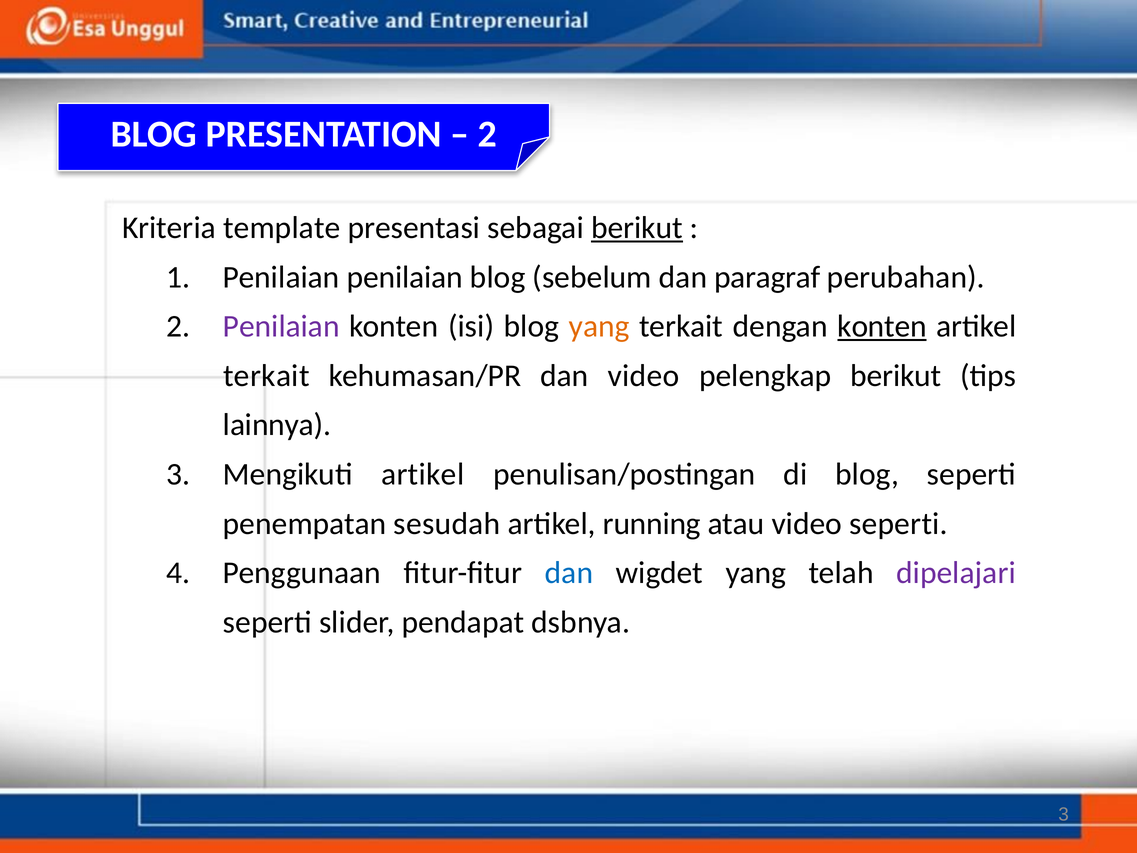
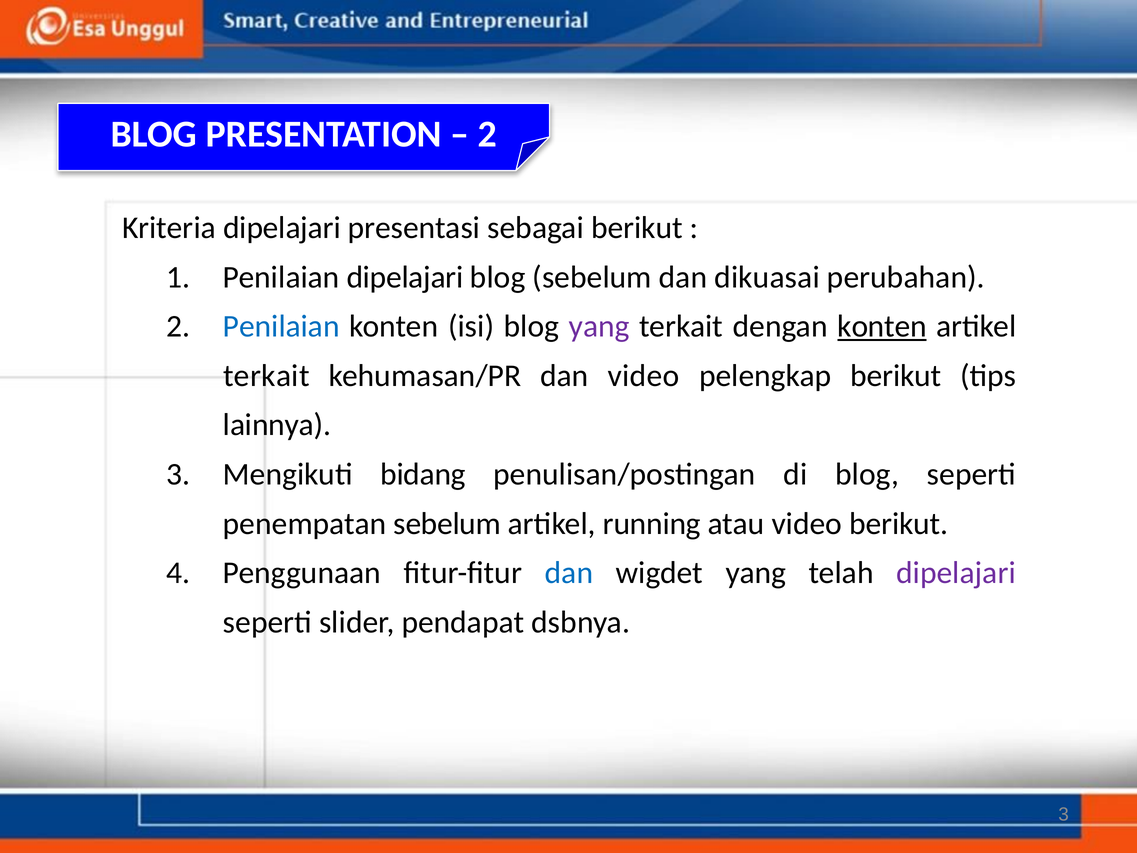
Kriteria template: template -> dipelajari (282, 228)
berikut underline: present -> none (637, 228)
Penilaian penilaian: penilaian -> dipelajari (405, 277)
paragraf: paragraf -> dikuasai (767, 277)
Penilaian colour: purple -> blue (281, 326)
yang colour: orange -> purple (599, 326)
Mengikuti artikel: artikel -> bidang (423, 474)
penempatan sesudah: sesudah -> sebelum (447, 523)
video seperti: seperti -> berikut (899, 523)
